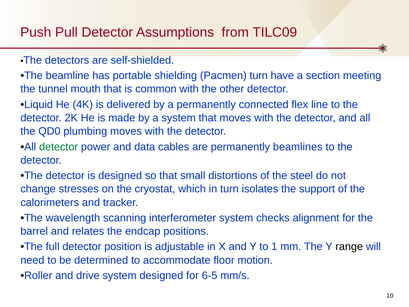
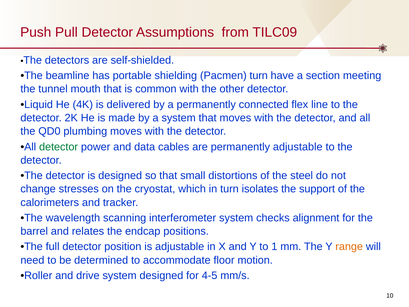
permanently beamlines: beamlines -> adjustable (298, 147)
range colour: black -> orange (349, 247)
6-5: 6-5 -> 4-5 (210, 275)
